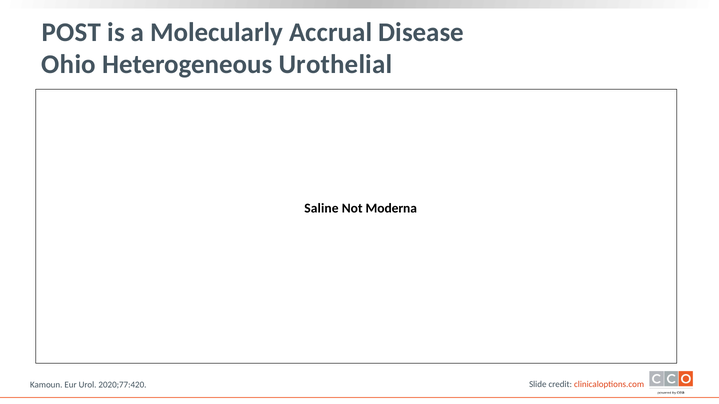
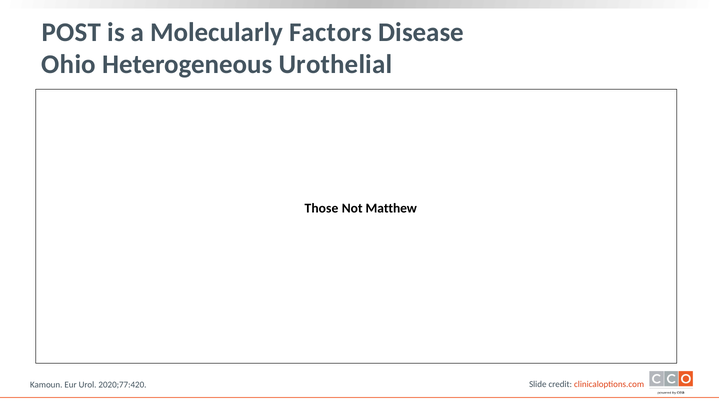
Accrual: Accrual -> Factors (331, 32)
Saline: Saline -> Those (321, 209)
Moderna: Moderna -> Matthew (391, 209)
